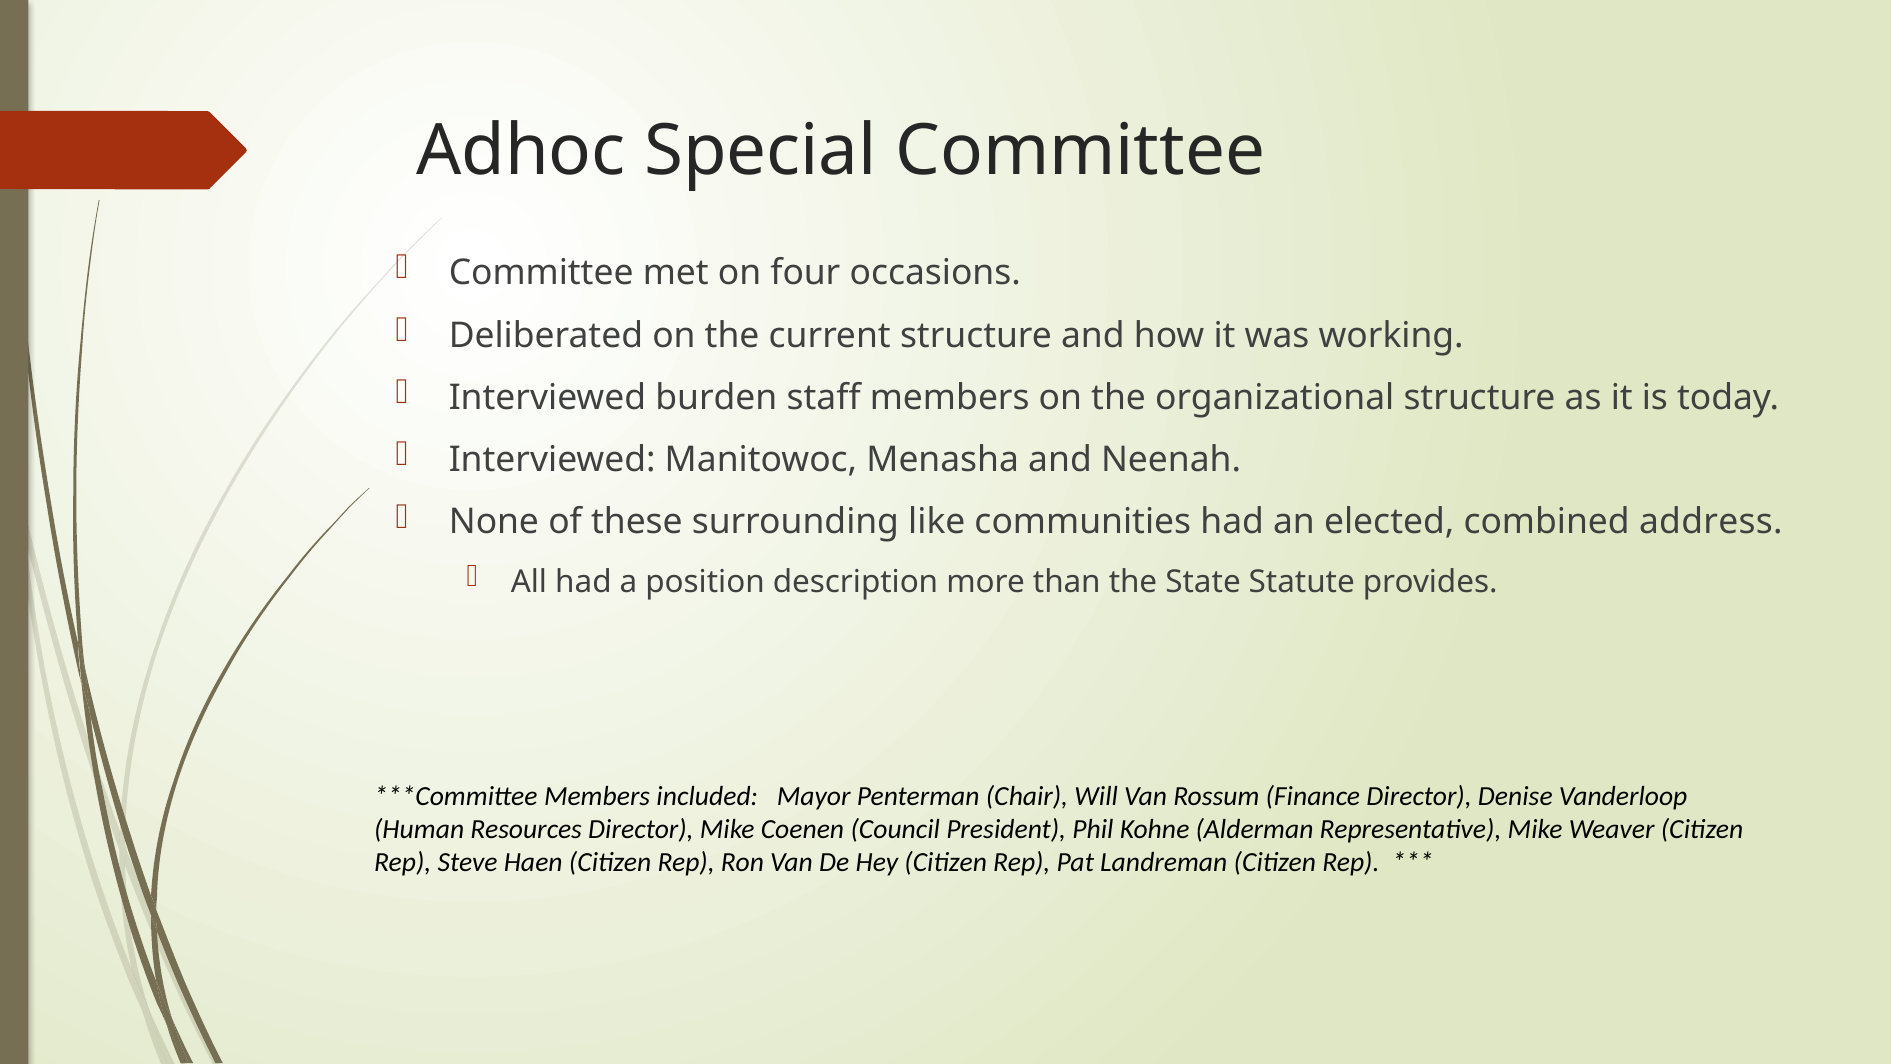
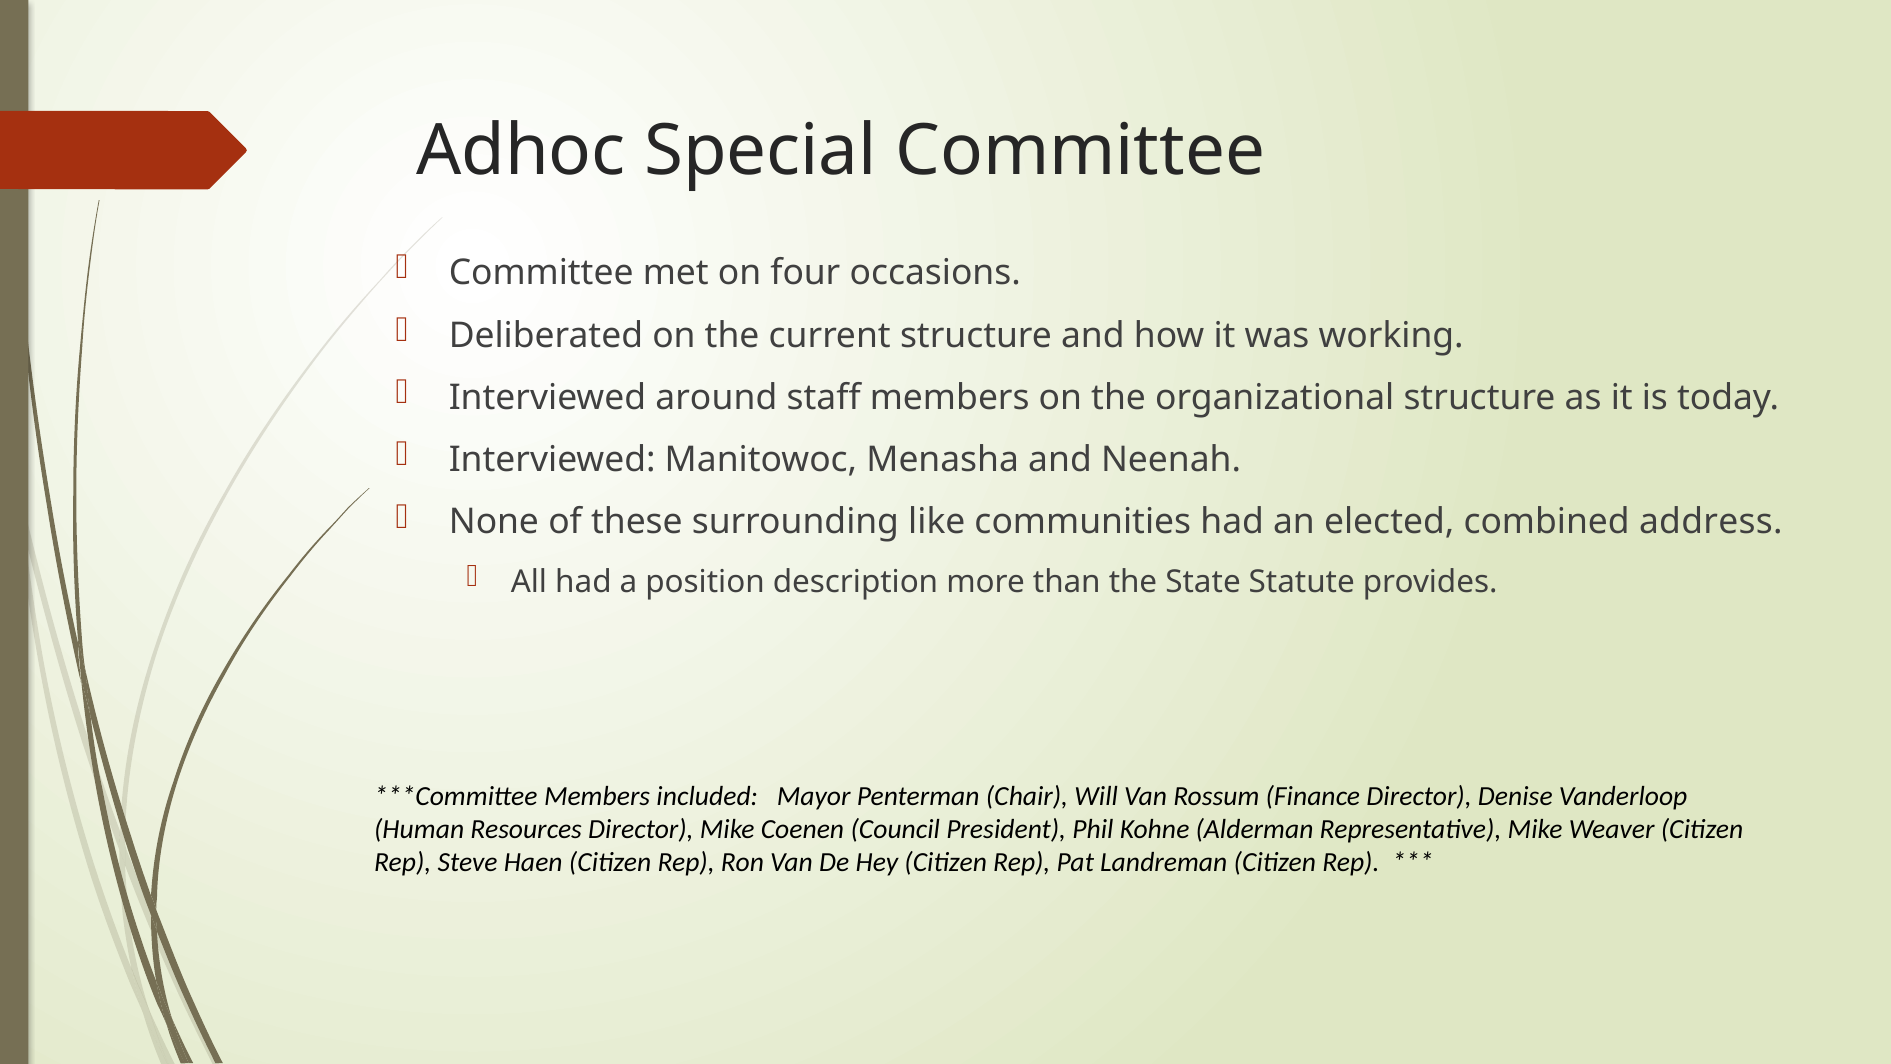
burden: burden -> around (716, 397)
